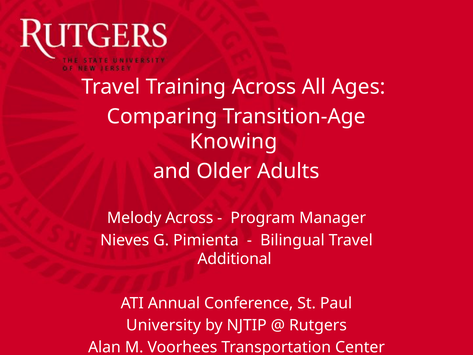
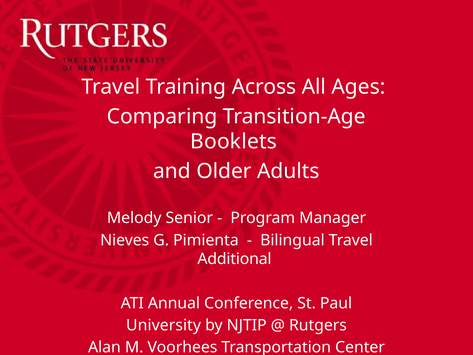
Knowing: Knowing -> Booklets (234, 142)
Melody Across: Across -> Senior (189, 218)
